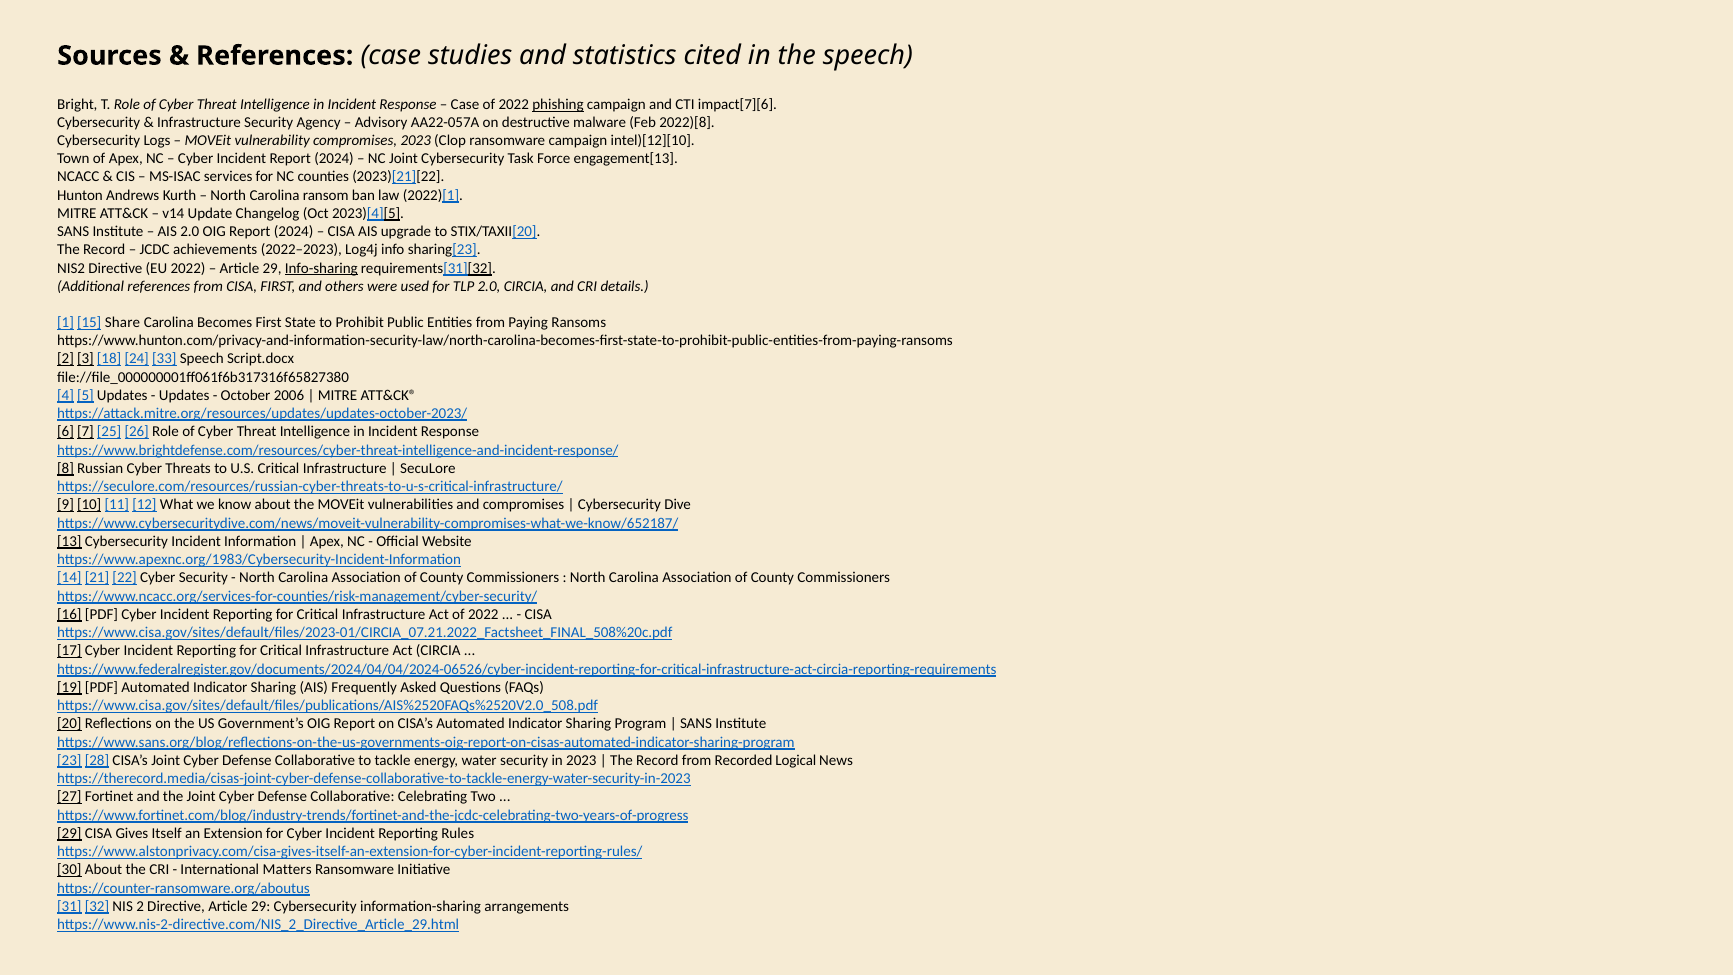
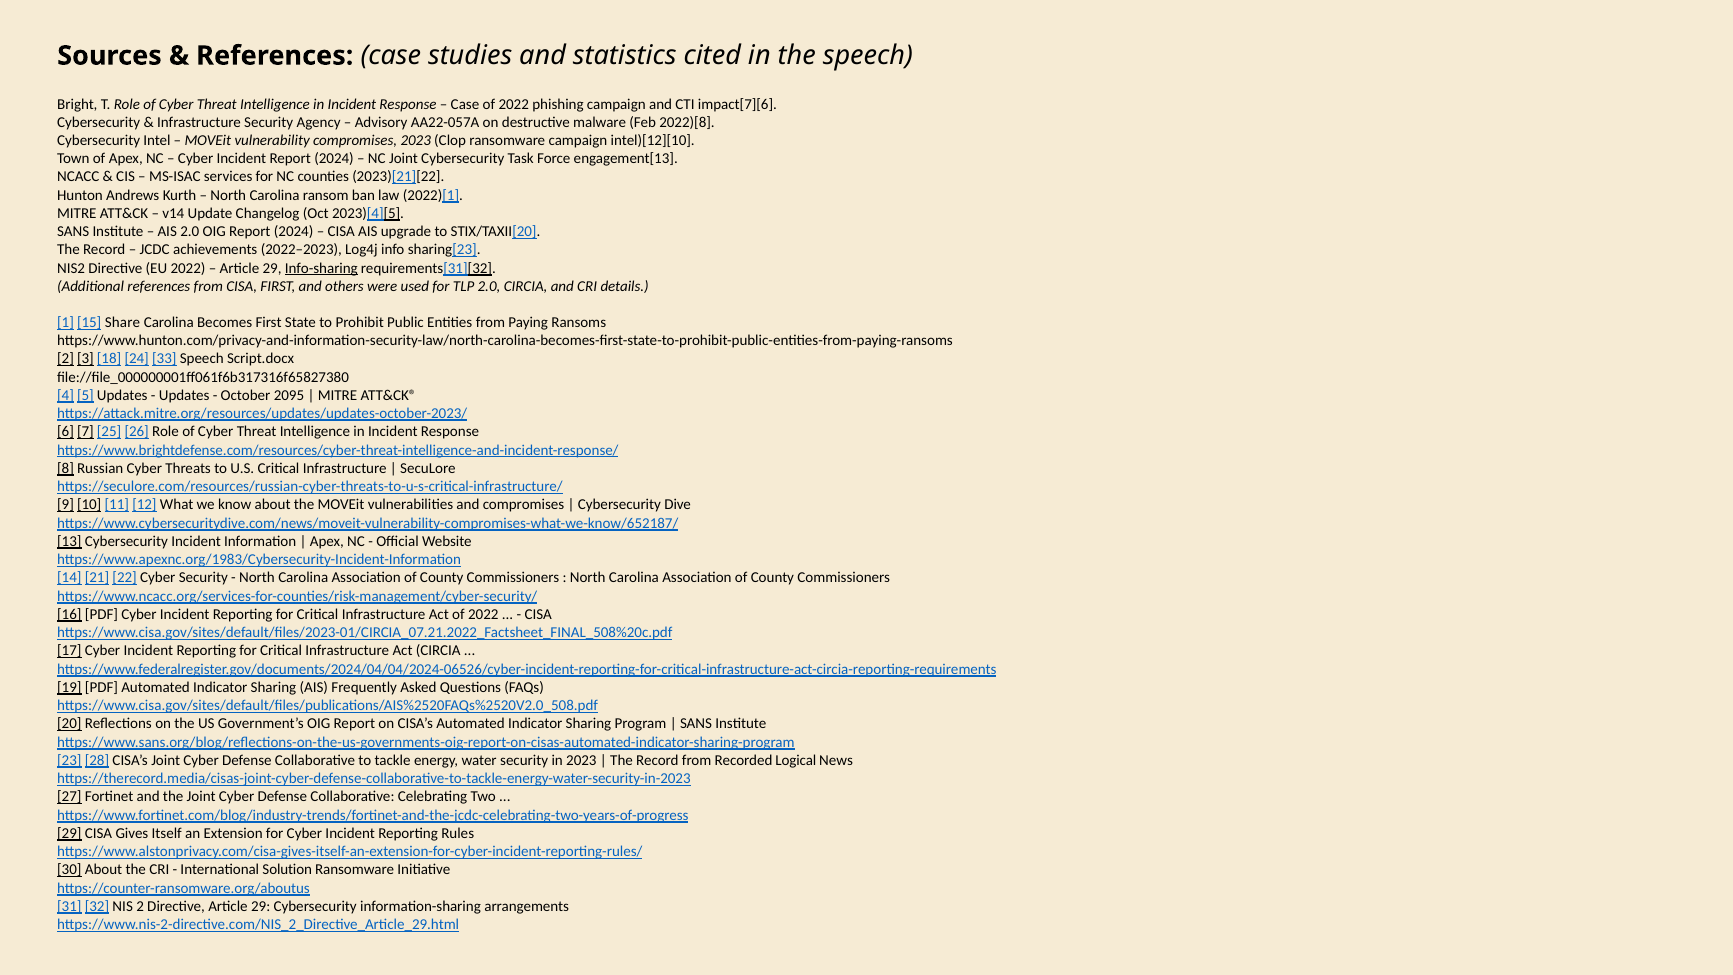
phishing underline: present -> none (558, 105)
Logs: Logs -> Intel (157, 141)
2006: 2006 -> 2095 (289, 395)
Matters: Matters -> Solution (287, 870)
